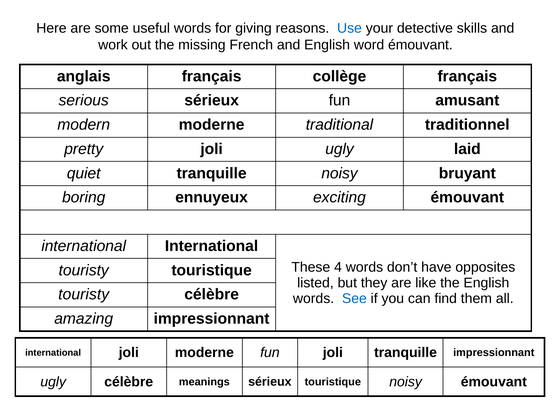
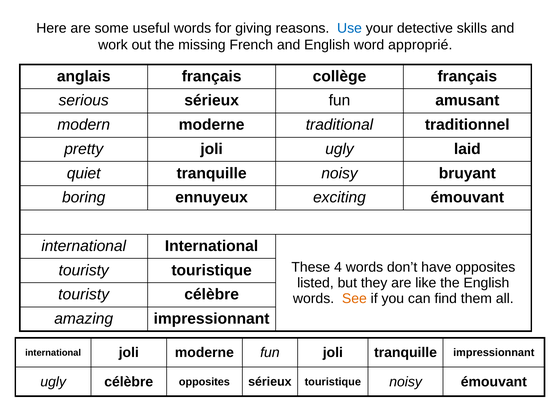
word émouvant: émouvant -> approprié (420, 45)
See colour: blue -> orange (354, 299)
célèbre meanings: meanings -> opposites (204, 382)
